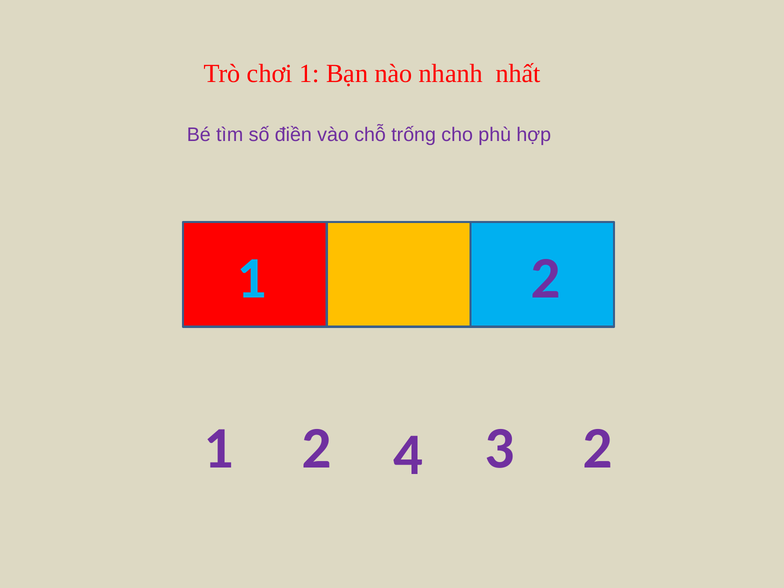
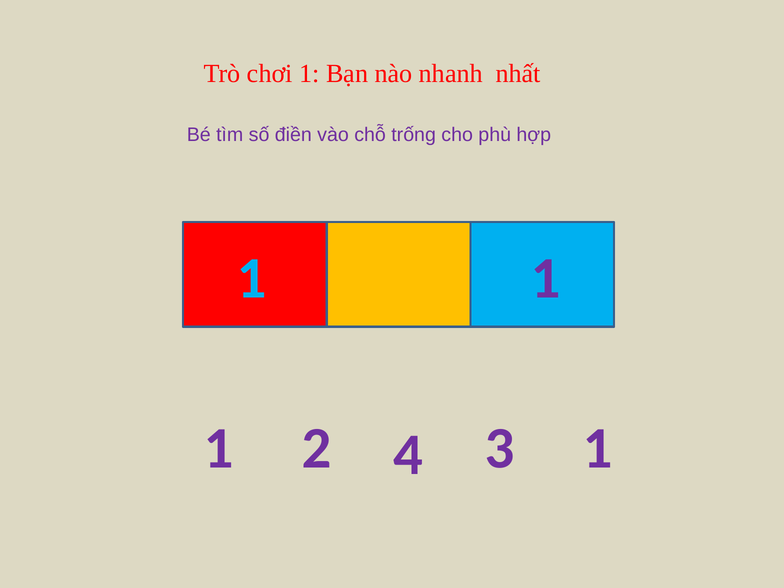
1 2: 2 -> 1 (546, 278)
3 2: 2 -> 1 (598, 448)
